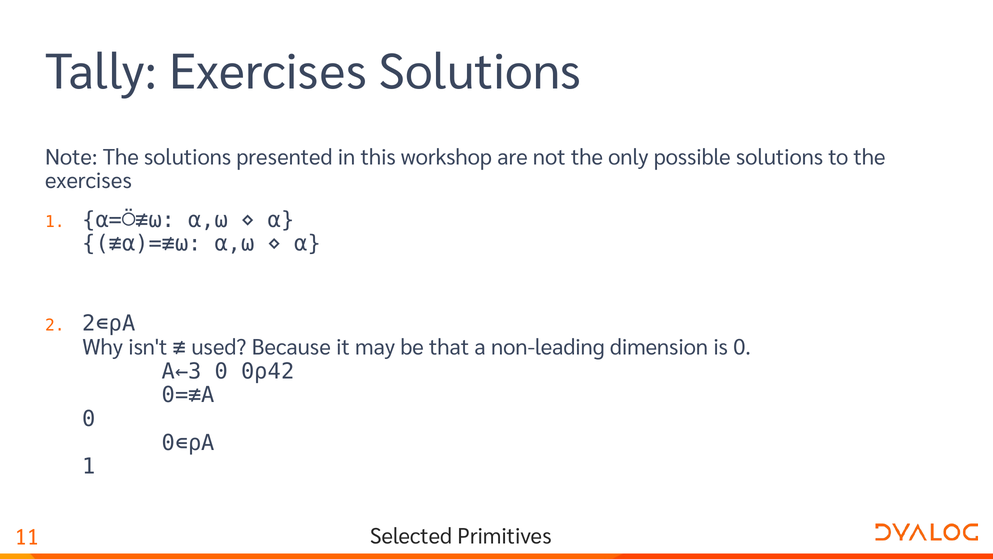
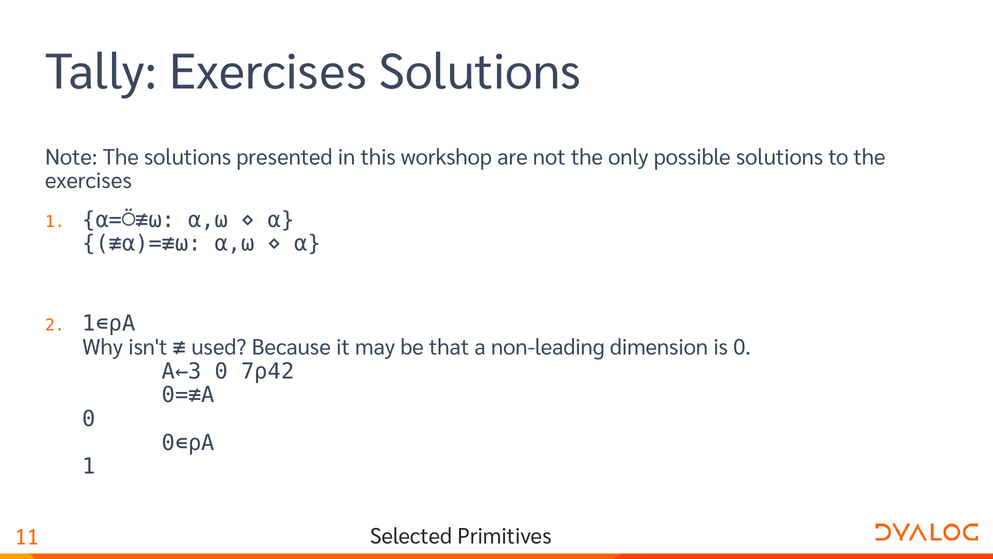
2∊⍴A: 2∊⍴A -> 1∊⍴A (109, 323)
0⍴42: 0⍴42 -> 7⍴42 (268, 371)
